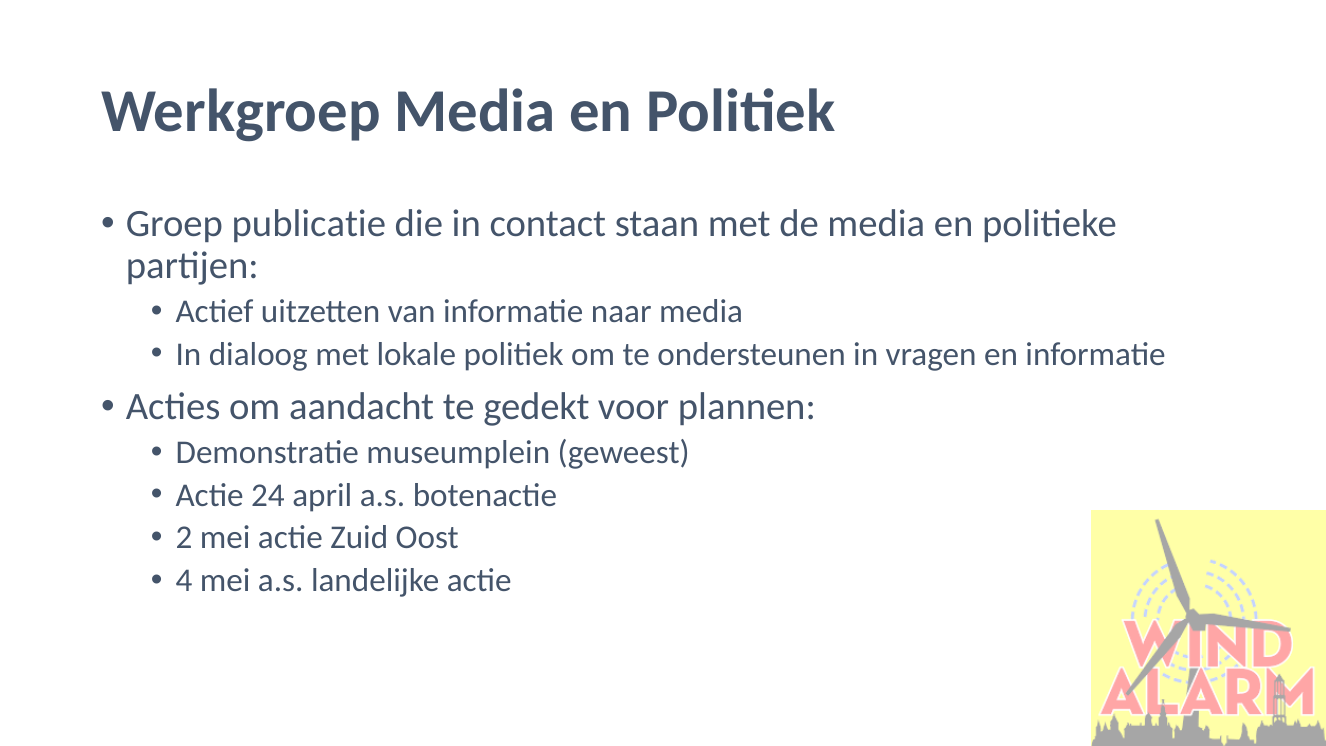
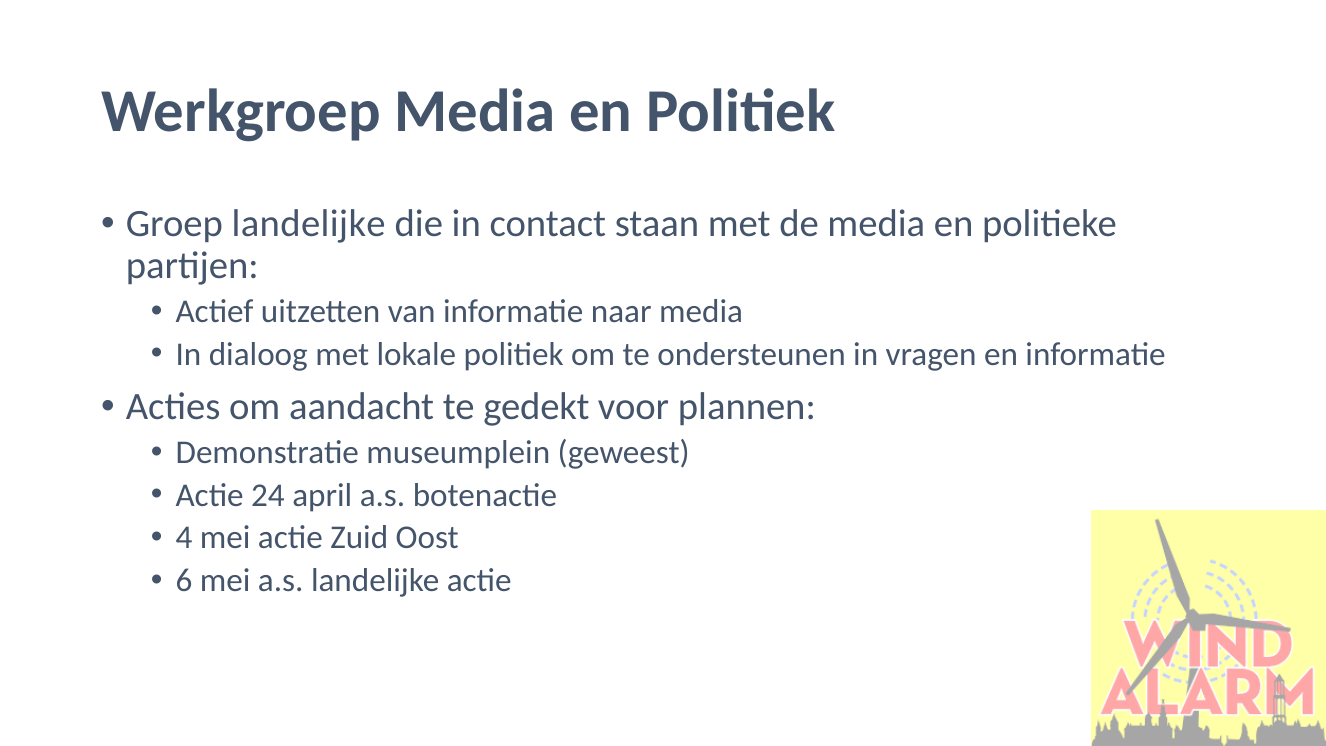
Groep publicatie: publicatie -> landelijke (309, 224)
2: 2 -> 4 (184, 538)
4: 4 -> 6 (184, 580)
